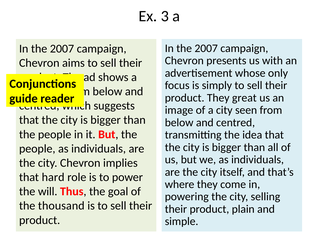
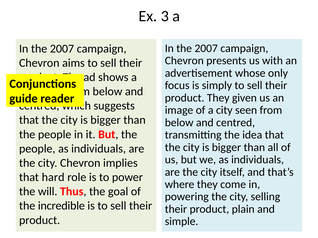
great: great -> given (244, 98)
thousand: thousand -> incredible (61, 206)
